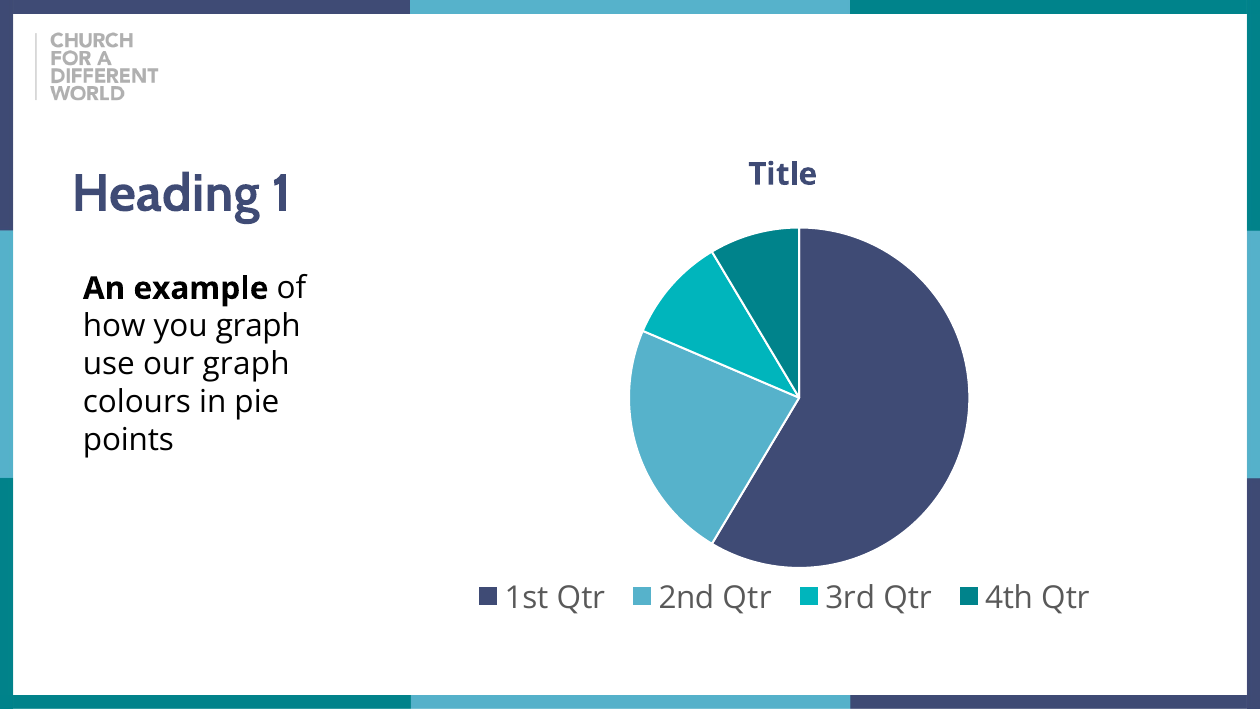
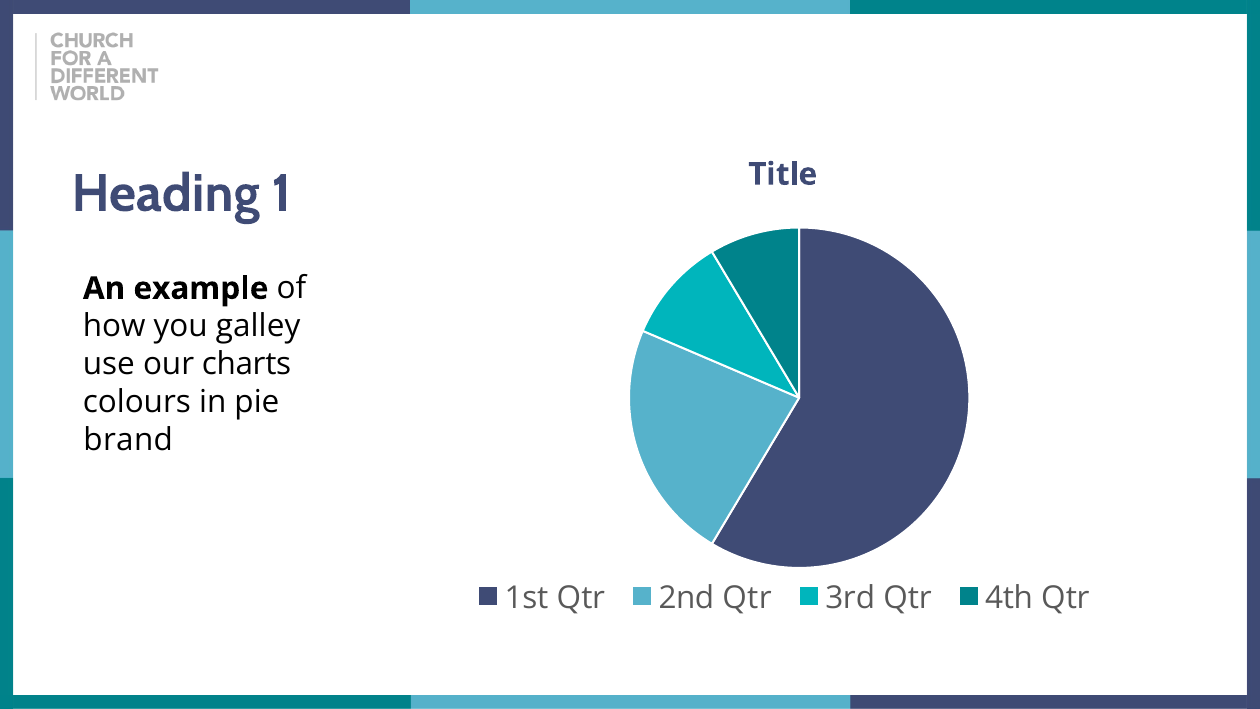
you graph: graph -> galley (258, 326)
our graph: graph -> charts (246, 364)
points: points -> brand (128, 440)
